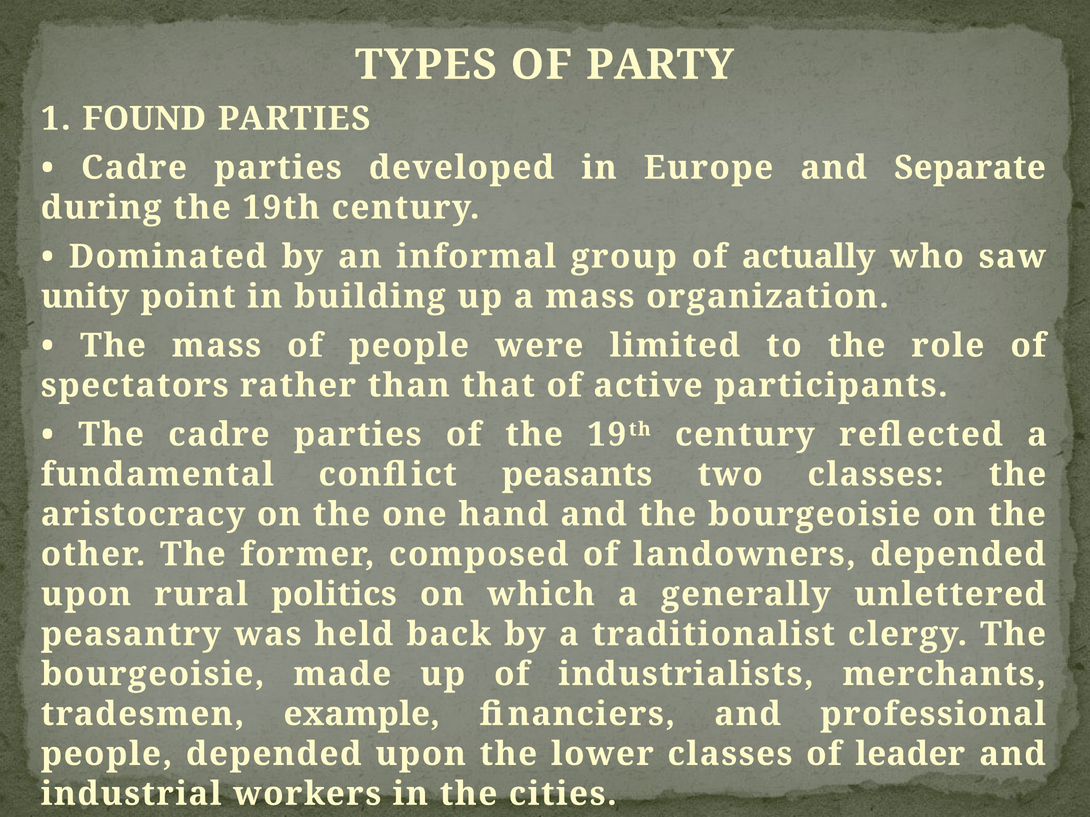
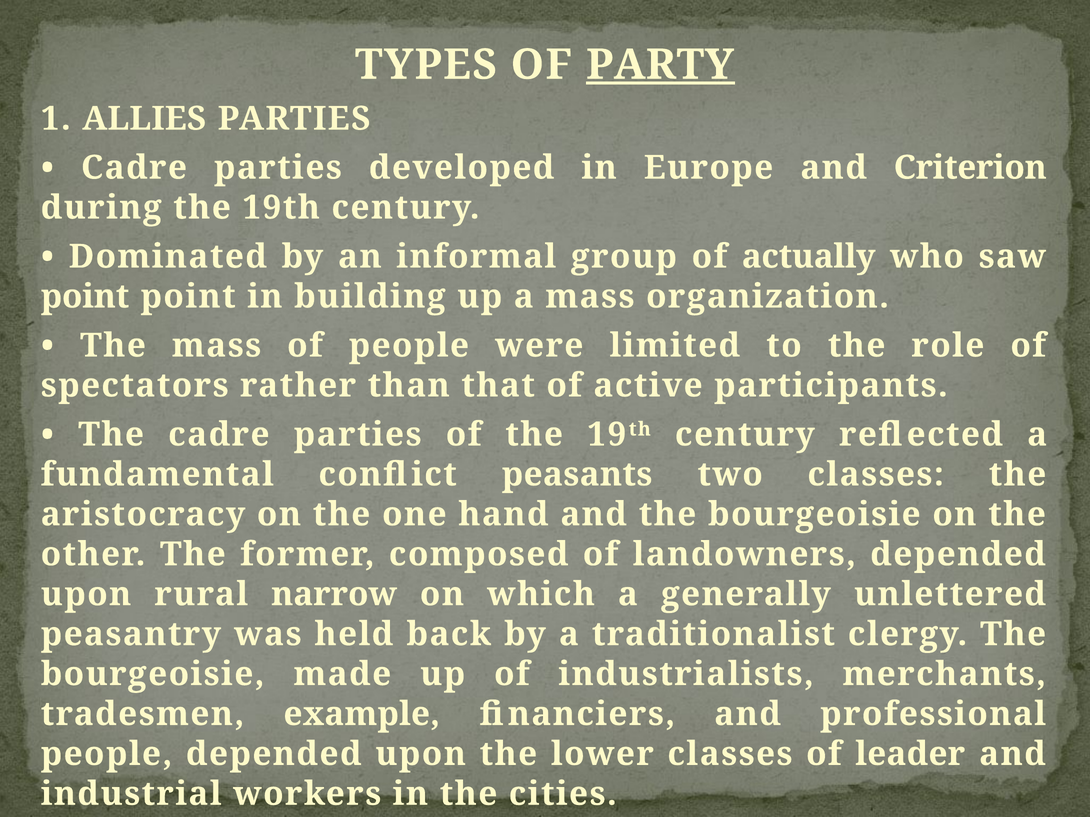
PARTY underline: none -> present (660, 65)
FOUND: FOUND -> ALLIES (144, 119)
Separate: Separate -> Criterion (970, 168)
unity: unity -> point (85, 297)
politics: politics -> narrow (334, 595)
